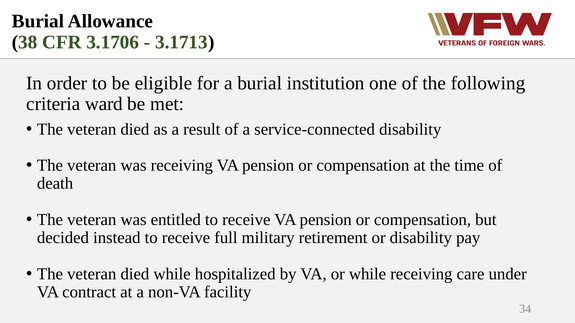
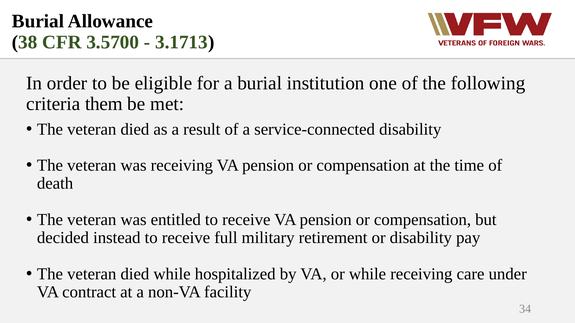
3.1706: 3.1706 -> 3.5700 (113, 42)
ward: ward -> them (104, 104)
